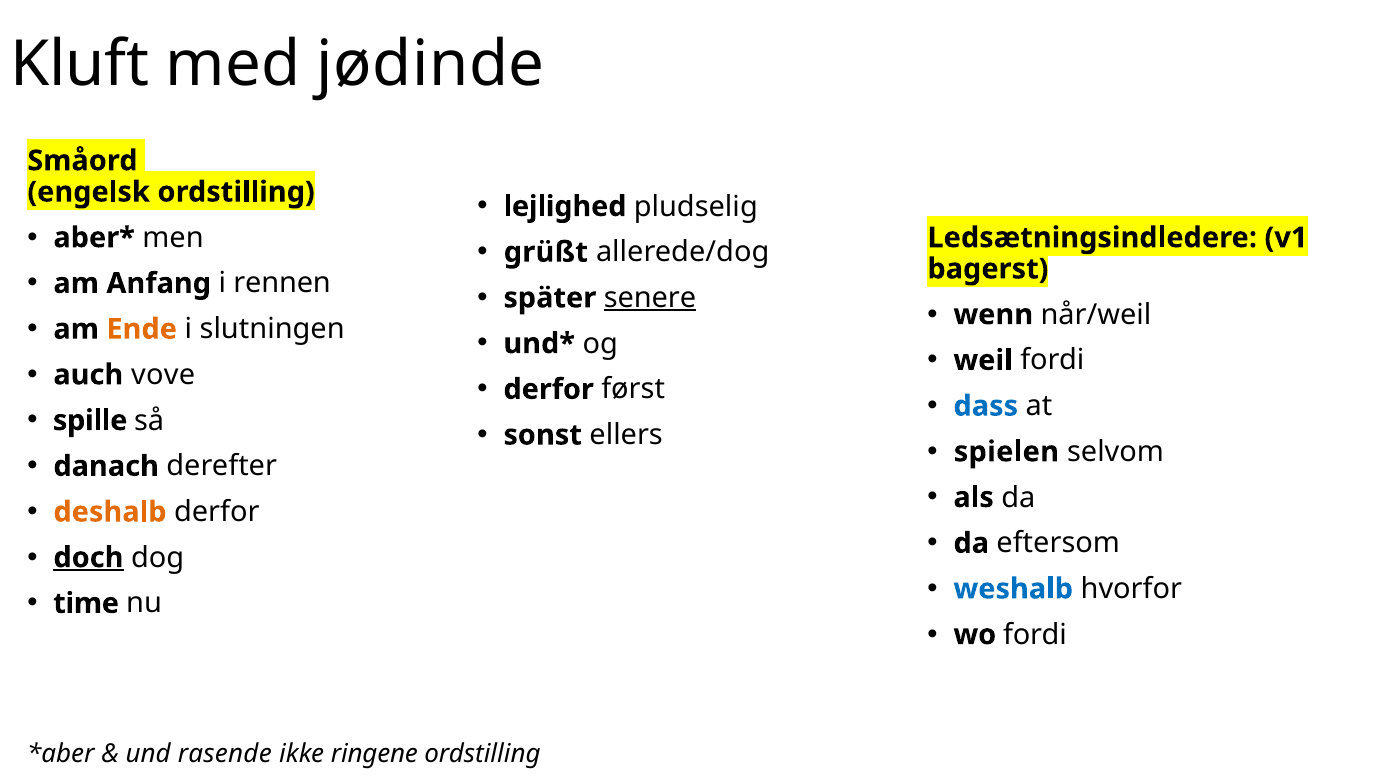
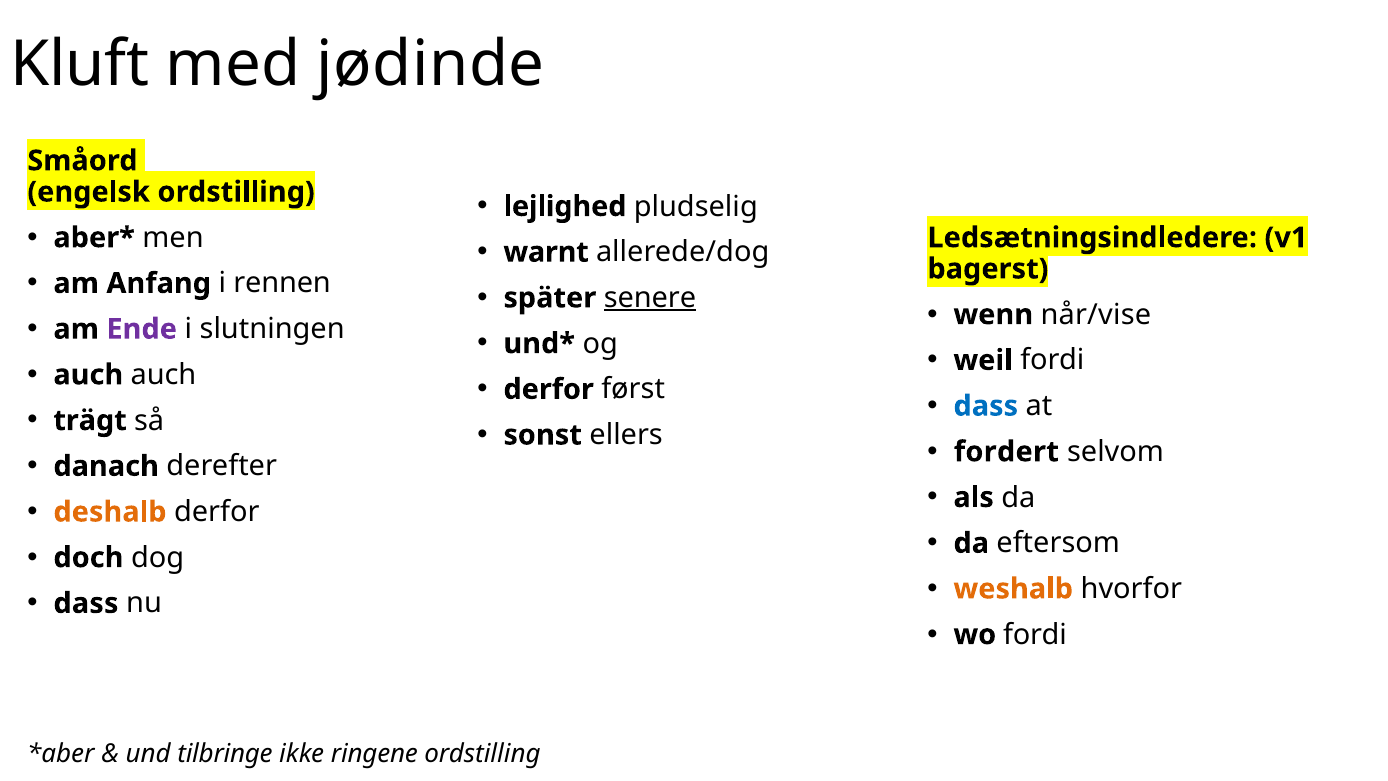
grüßt: grüßt -> warnt (546, 252)
når/weil: når/weil -> når/vise (1096, 315)
Ende colour: orange -> purple (142, 329)
auch vove: vove -> auch (163, 375)
spille: spille -> trägt (90, 420)
spielen: spielen -> fordert (1006, 452)
doch underline: present -> none (88, 558)
weshalb colour: blue -> orange (1013, 589)
time: time -> dass (86, 603)
rasende: rasende -> tilbringe (225, 754)
